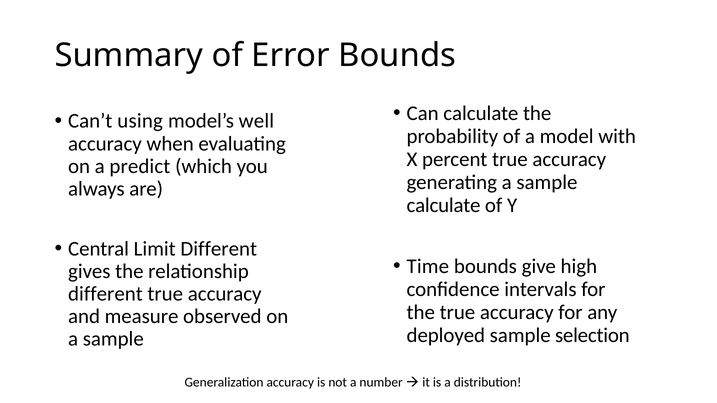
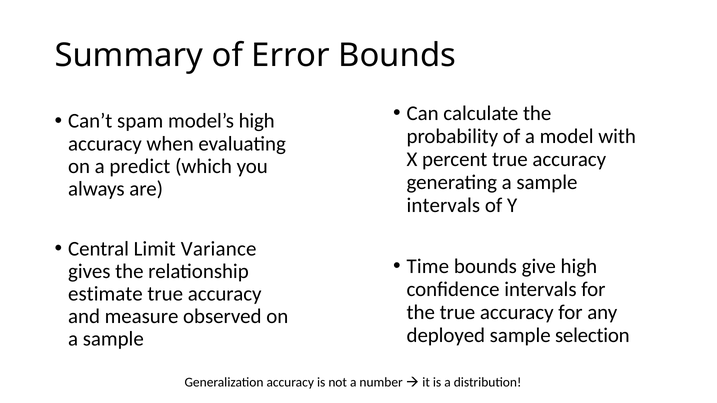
using: using -> spam (140, 121)
model’s well: well -> high (257, 121)
calculate: calculate -> intervals (443, 206)
Limit Different: Different -> Variance (219, 249)
different: different -> estimate (105, 294)
